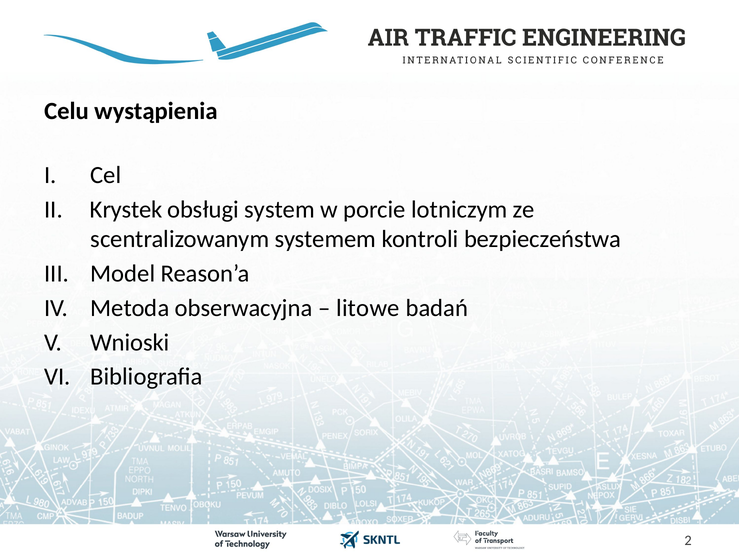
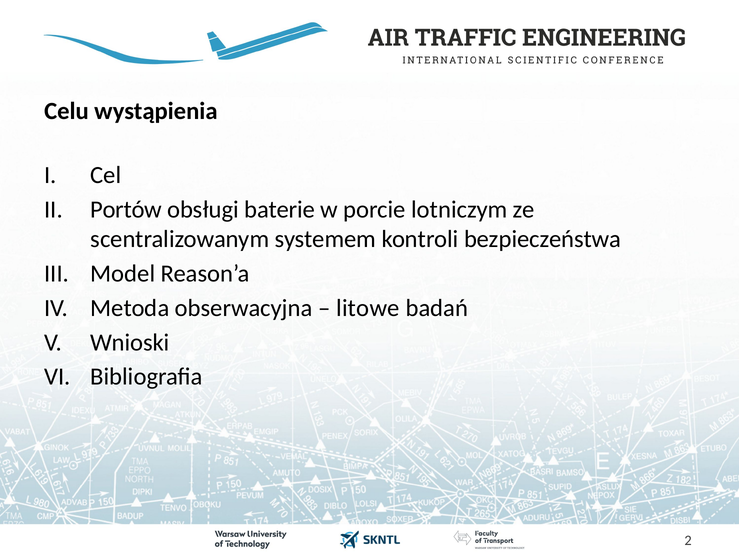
Krystek: Krystek -> Portów (126, 210)
system: system -> baterie (280, 210)
